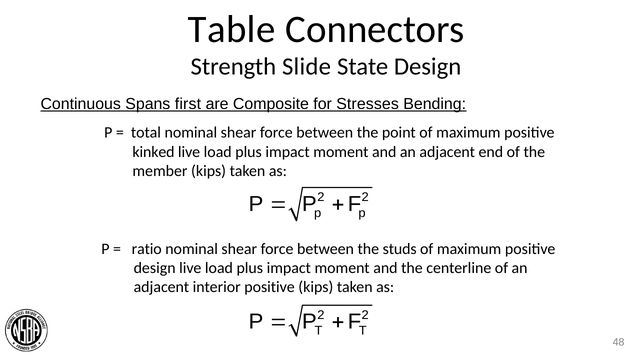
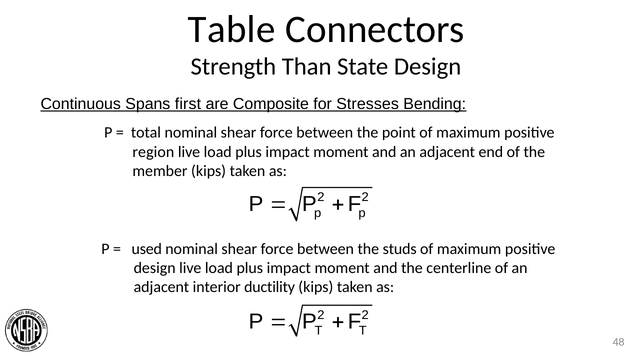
Slide: Slide -> Than (307, 66)
kinked: kinked -> region (153, 152)
ratio: ratio -> used (147, 249)
interior positive: positive -> ductility (270, 287)
